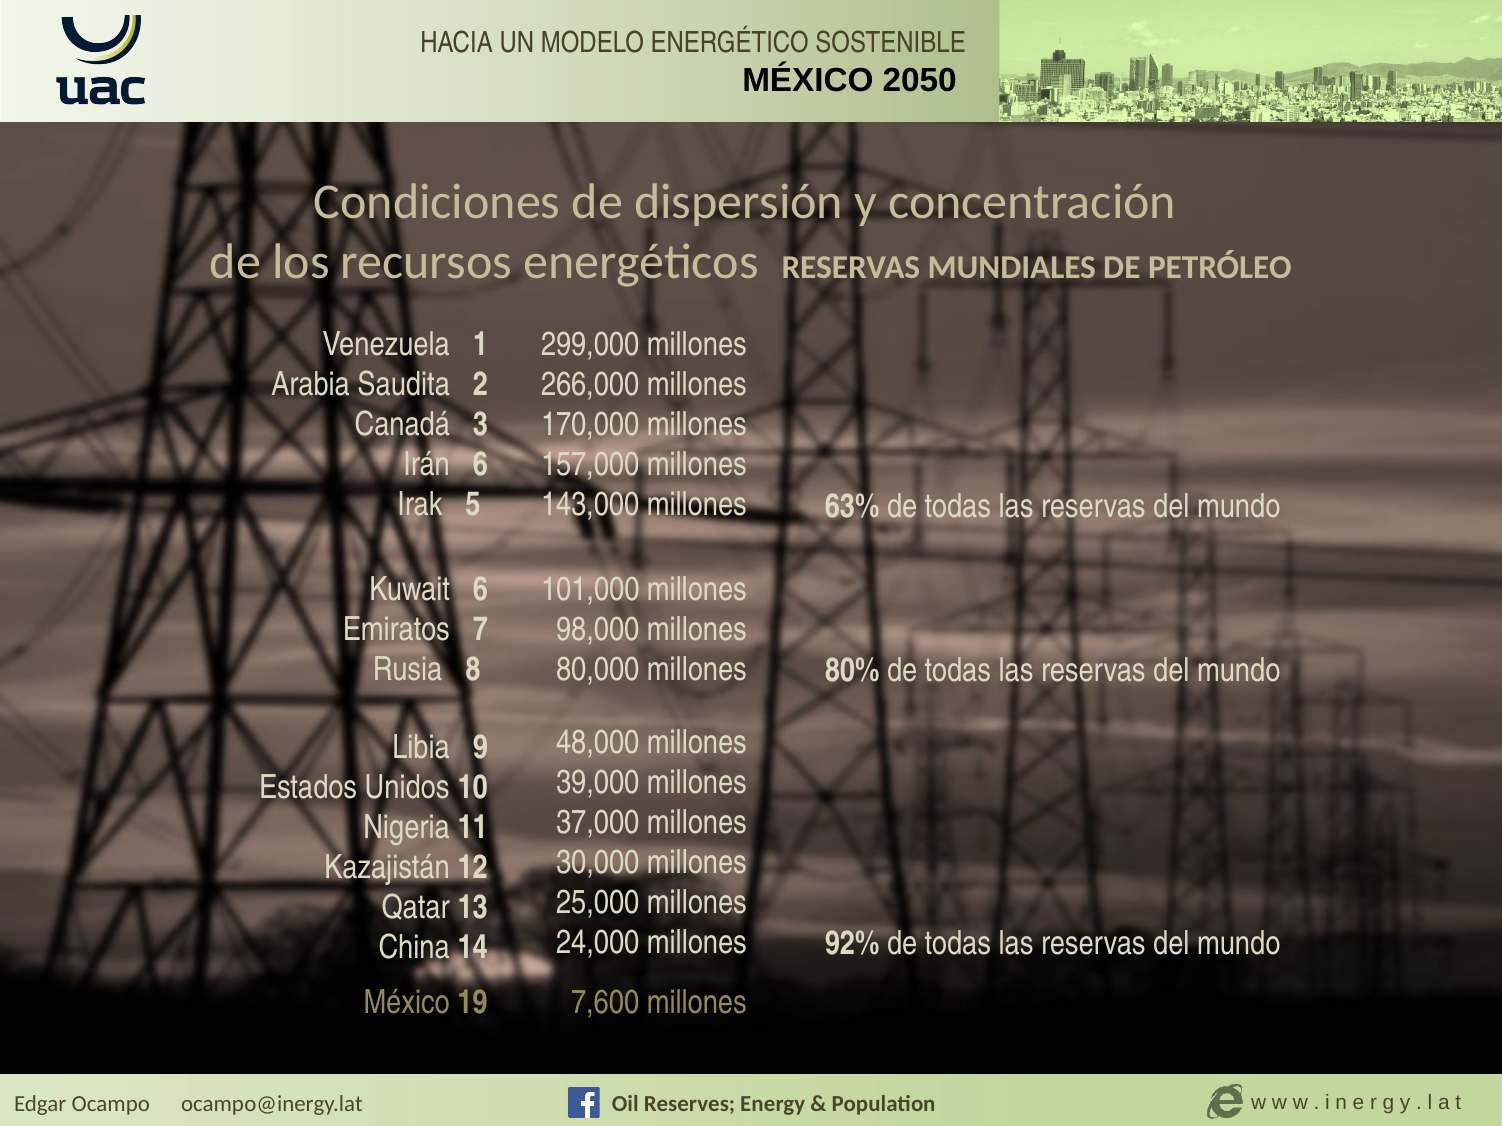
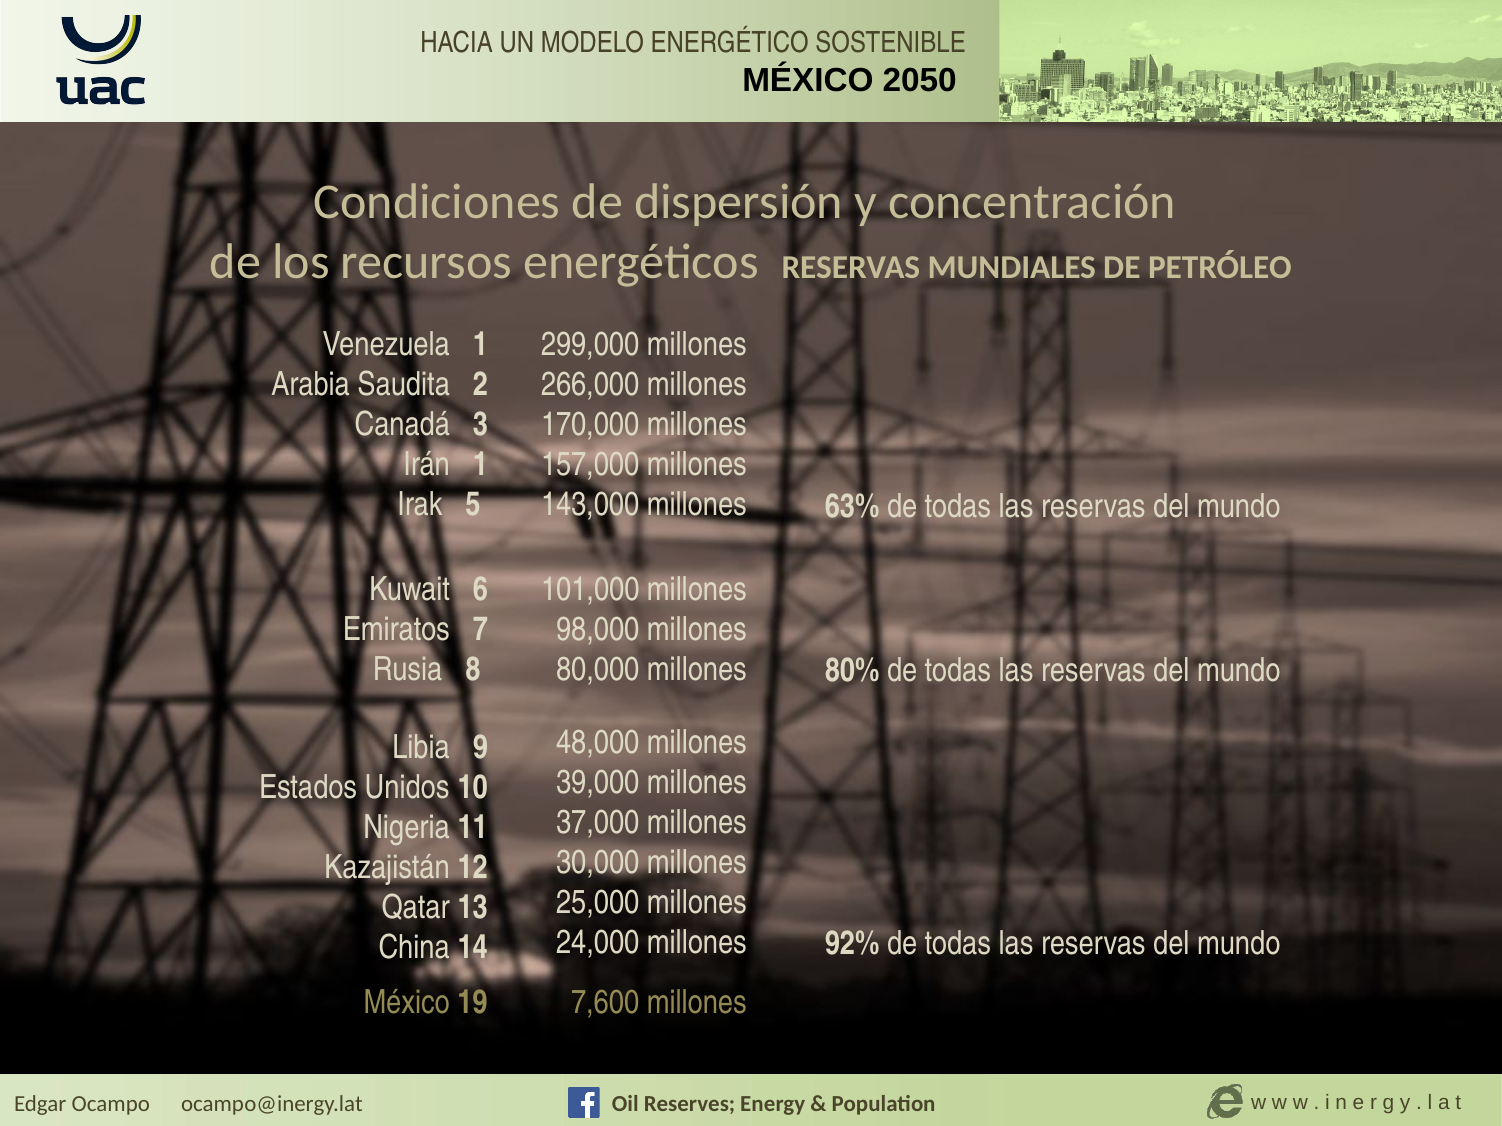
Irán 6: 6 -> 1 (480, 465)
